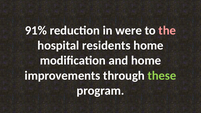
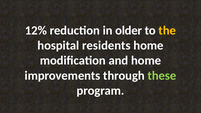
91%: 91% -> 12% (36, 30)
were: were -> older (129, 30)
the colour: pink -> yellow (167, 30)
